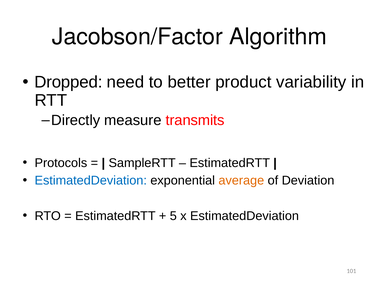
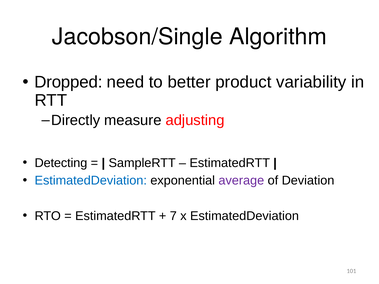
Jacobson/Factor: Jacobson/Factor -> Jacobson/Single (137, 37)
transmits: transmits -> adjusting (195, 120)
Protocols: Protocols -> Detecting (61, 163)
average colour: orange -> purple (241, 181)
5: 5 -> 7 (173, 216)
